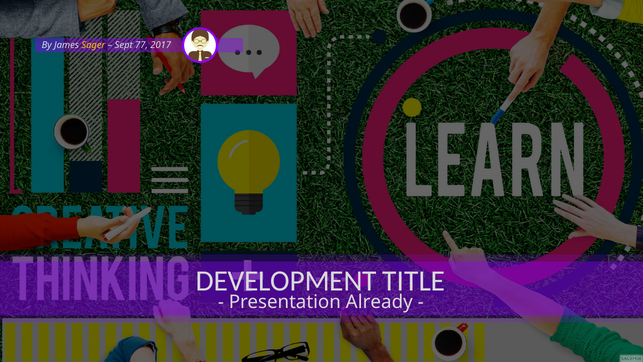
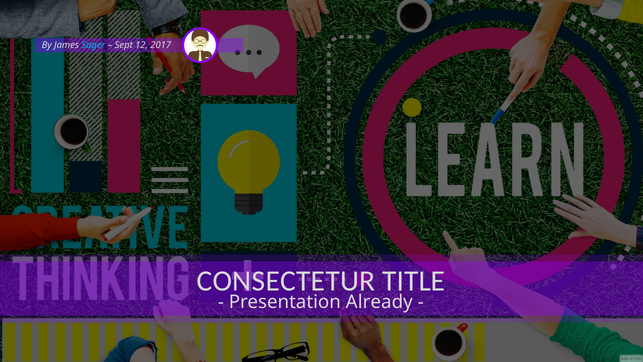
Sager colour: yellow -> light blue (93, 45)
77: 77 -> 12 (142, 45)
DEVELOPMENT: DEVELOPMENT -> CONSECTETUR (286, 281)
